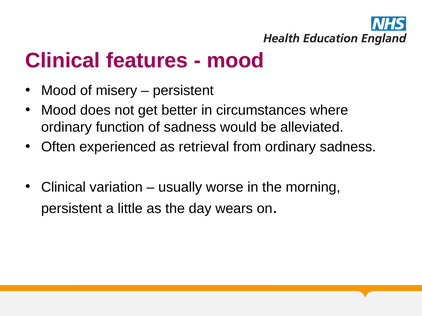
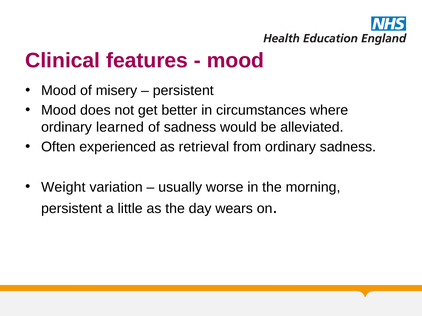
function: function -> learned (120, 127)
Clinical: Clinical -> Weight (63, 187)
